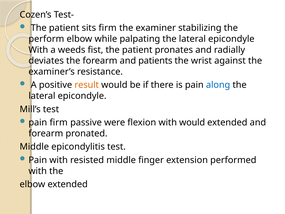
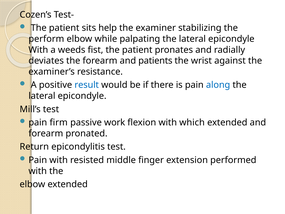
sits firm: firm -> help (108, 28)
result colour: orange -> blue (87, 85)
were: were -> work (115, 122)
with would: would -> which (192, 122)
Middle: Middle -> Return (34, 147)
